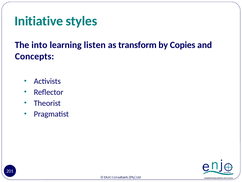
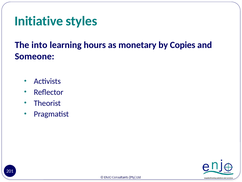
listen: listen -> hours (95, 45)
transform: transform -> monetary (137, 45)
Concepts: Concepts -> Someone (35, 56)
